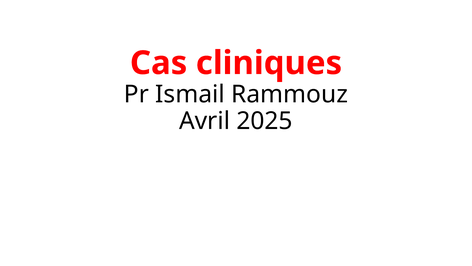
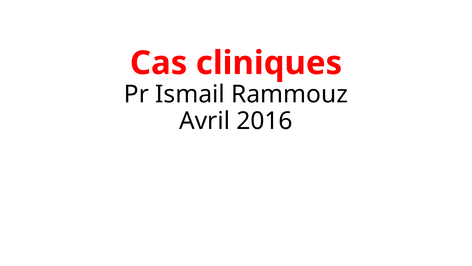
2025: 2025 -> 2016 (265, 121)
